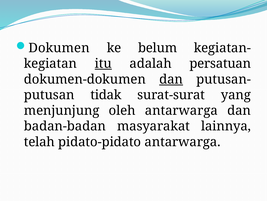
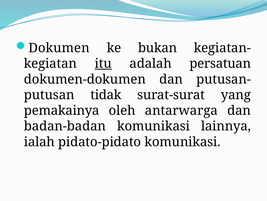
belum: belum -> bukan (158, 48)
dan underline: present -> none (171, 79)
menjunjung: menjunjung -> pemakainya (62, 110)
badan-badan masyarakat: masyarakat -> komunikasi (153, 126)
telah: telah -> ialah (39, 141)
pidato-pidato antarwarga: antarwarga -> komunikasi (183, 141)
